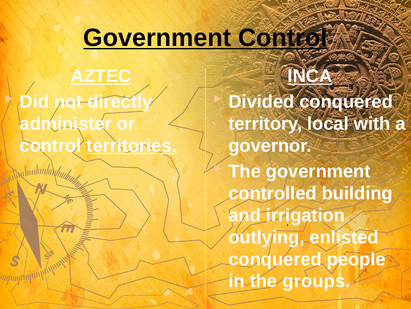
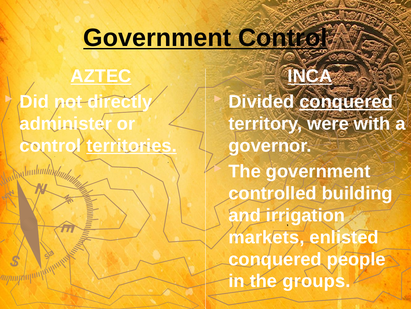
conquered underline: none -> present (346, 102)
local: local -> were (328, 123)
outlying: outlying -> markets (266, 237)
